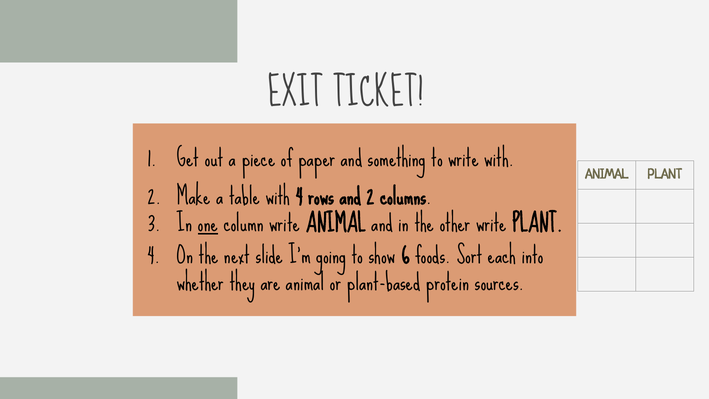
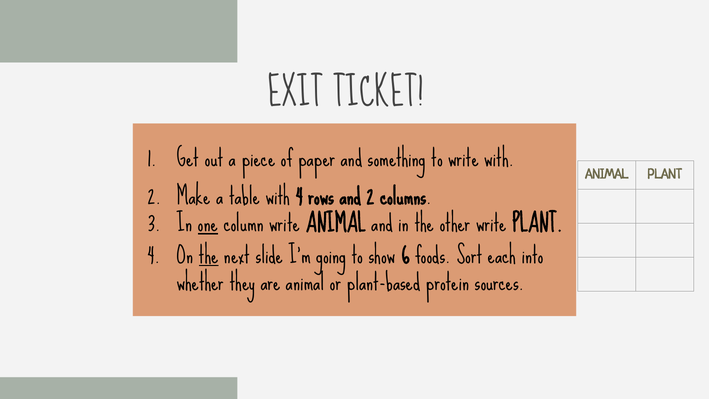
the underline: none -> present (209, 256)
